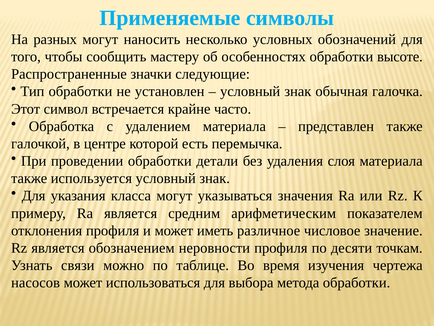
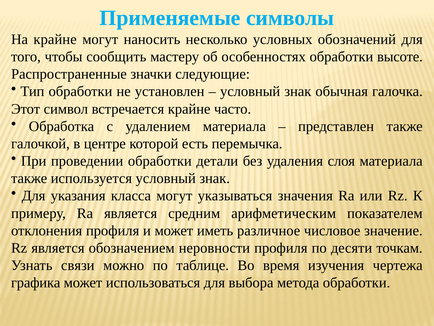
На разных: разных -> крайне (55, 39)
насосов: насосов -> графика (36, 282)
